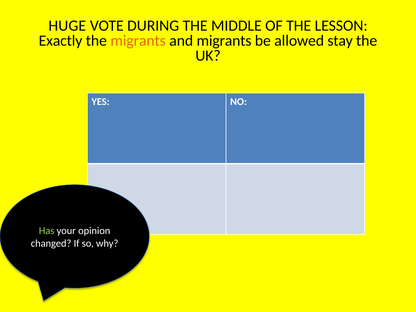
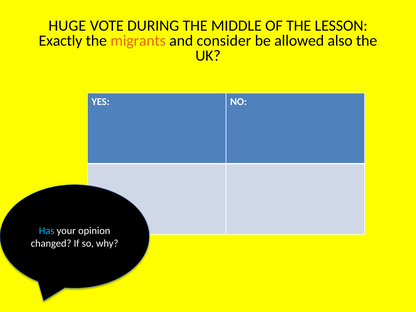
and migrants: migrants -> consider (224, 41)
stay: stay -> also (340, 41)
Has colour: light green -> light blue (47, 231)
